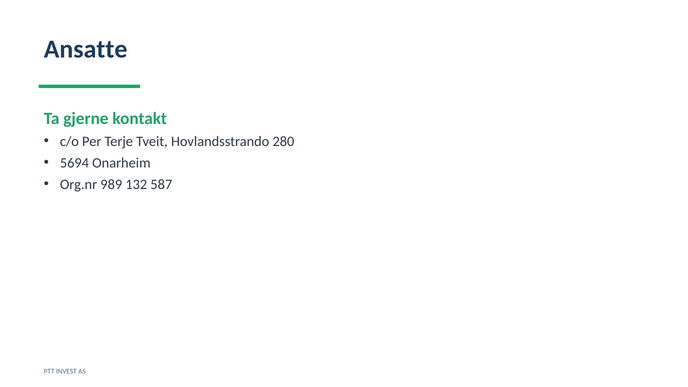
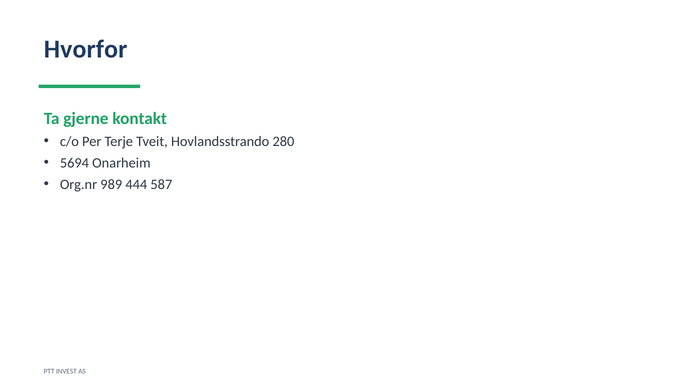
Ansatte: Ansatte -> Hvorfor (86, 49)
132: 132 -> 444 (136, 184)
